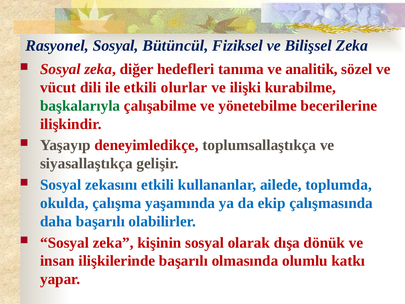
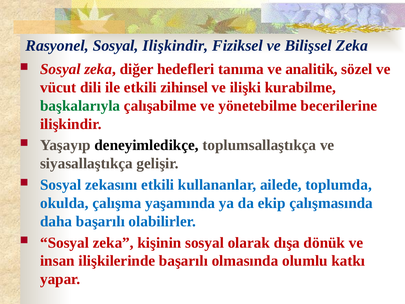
Sosyal Bütüncül: Bütüncül -> Ilişkindir (175, 46)
olurlar: olurlar -> zihinsel (184, 87)
deneyimledikçe colour: red -> black (147, 145)
